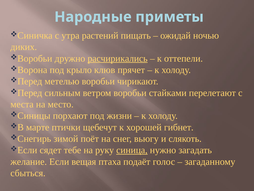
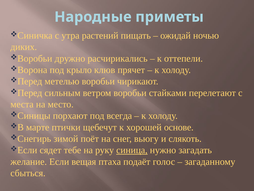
расчирикались underline: present -> none (118, 58)
жизни: жизни -> всегда (119, 115)
гибнет: гибнет -> основе (179, 127)
